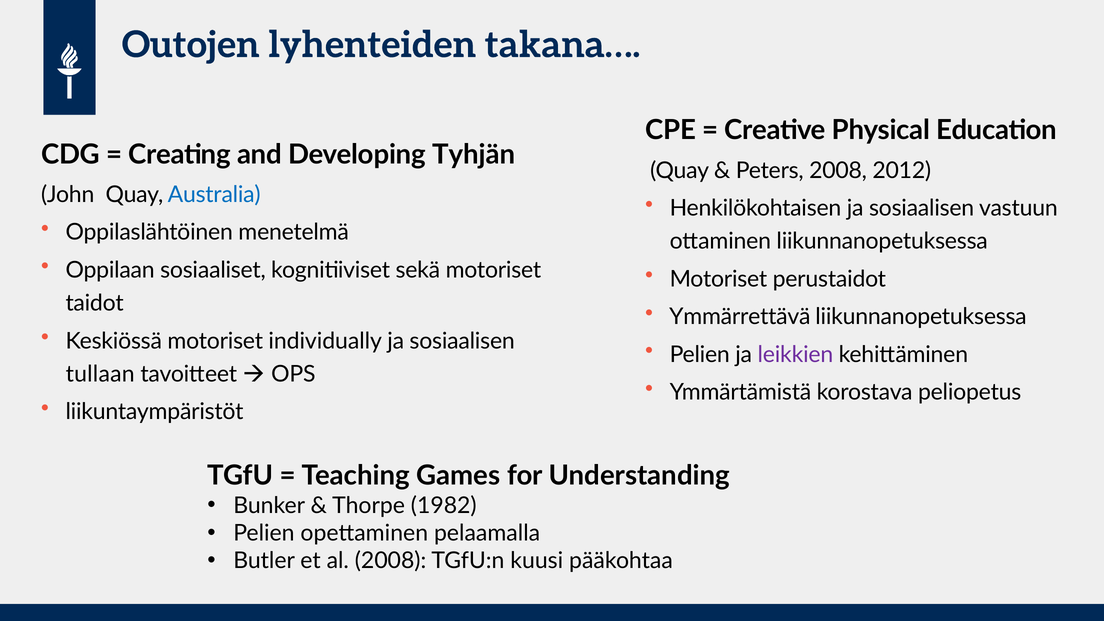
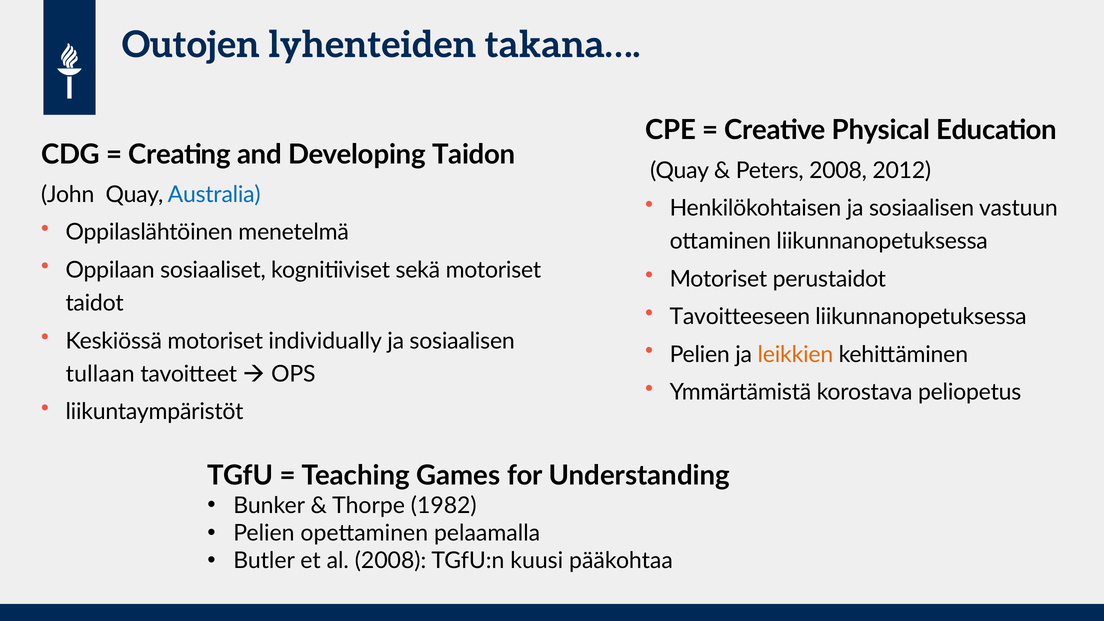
Tyhjän: Tyhjän -> Taidon (474, 155)
Ymmärrettävä: Ymmärrettävä -> Tavoitteeseen (740, 317)
leikkien colour: purple -> orange (795, 355)
